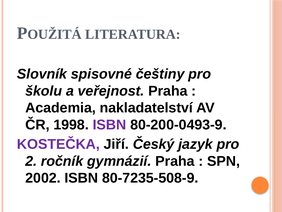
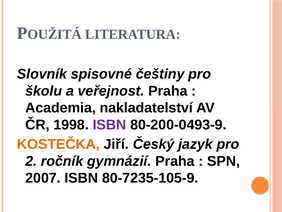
KOSTEČKA colour: purple -> orange (58, 144)
2002: 2002 -> 2007 (43, 178)
80-7235-508-9: 80-7235-508-9 -> 80-7235-105-9 (150, 178)
